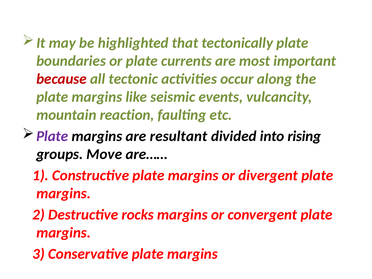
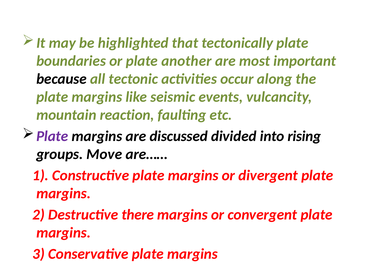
currents: currents -> another (186, 61)
because colour: red -> black (61, 79)
resultant: resultant -> discussed (179, 136)
rocks: rocks -> there (138, 215)
